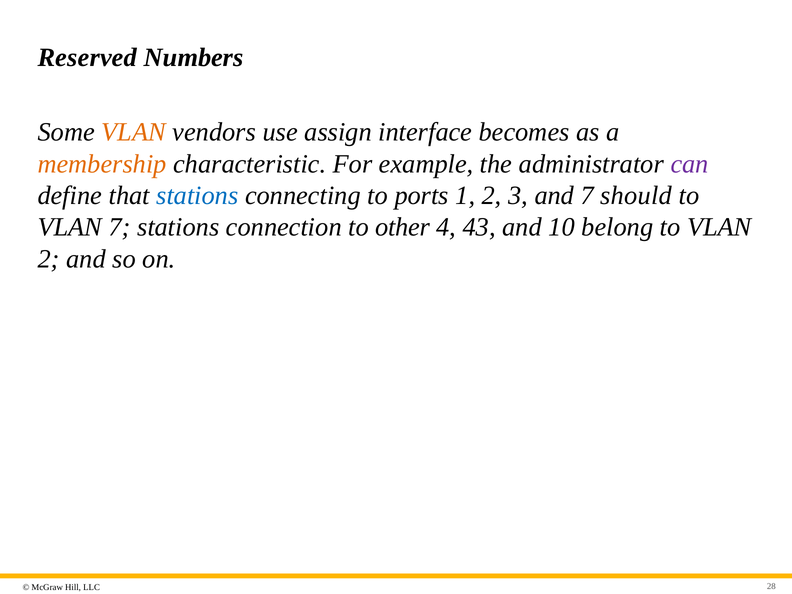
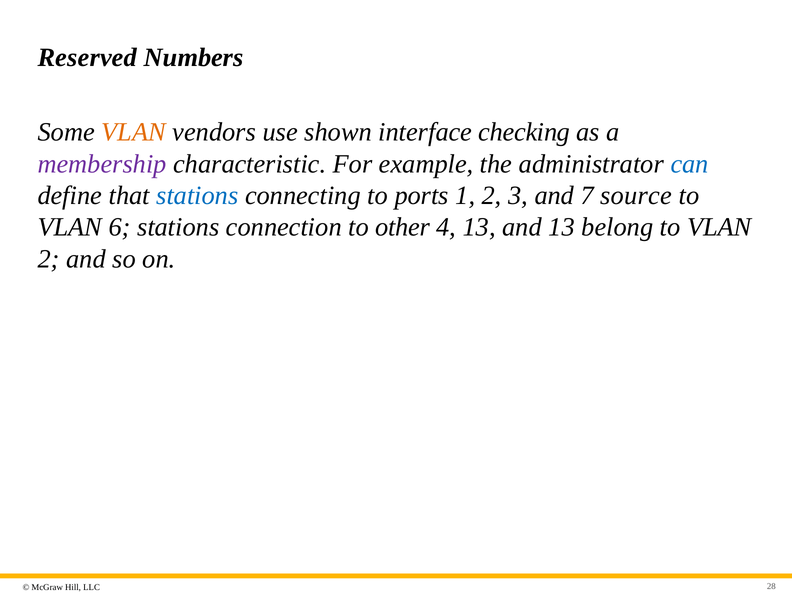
assign: assign -> shown (338, 132)
becomes: becomes -> checking (524, 132)
membership colour: orange -> purple (102, 164)
can colour: purple -> blue (690, 164)
should: should -> source (636, 196)
VLAN 7: 7 -> 6 (120, 227)
4 43: 43 -> 13 (479, 227)
and 10: 10 -> 13 (562, 227)
